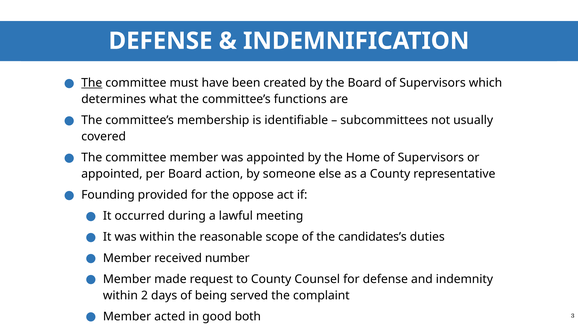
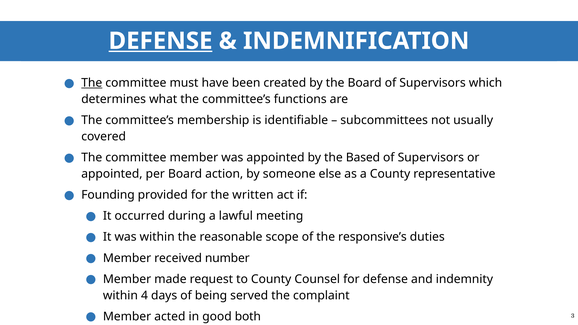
DEFENSE underline: none -> present (161, 41)
Home: Home -> Based (363, 158)
oppose: oppose -> written (253, 195)
candidates’s: candidates’s -> responsive’s (372, 237)
2: 2 -> 4 (144, 295)
